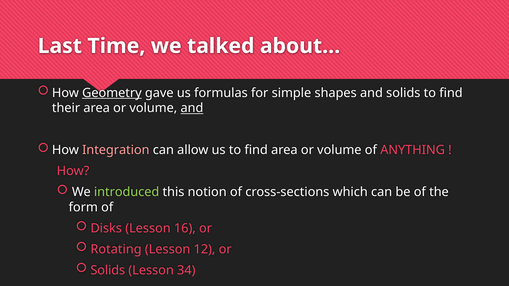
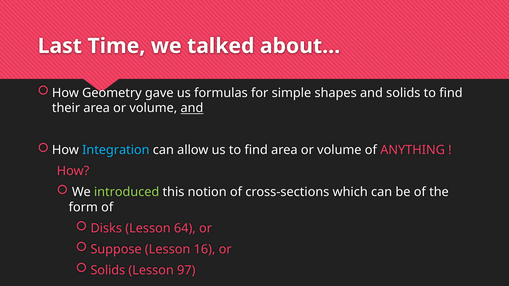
Geometry underline: present -> none (112, 93)
Integration colour: pink -> light blue (116, 150)
16: 16 -> 64 (185, 228)
Rotating: Rotating -> Suppose (116, 249)
12: 12 -> 16 (204, 249)
34: 34 -> 97 (186, 270)
